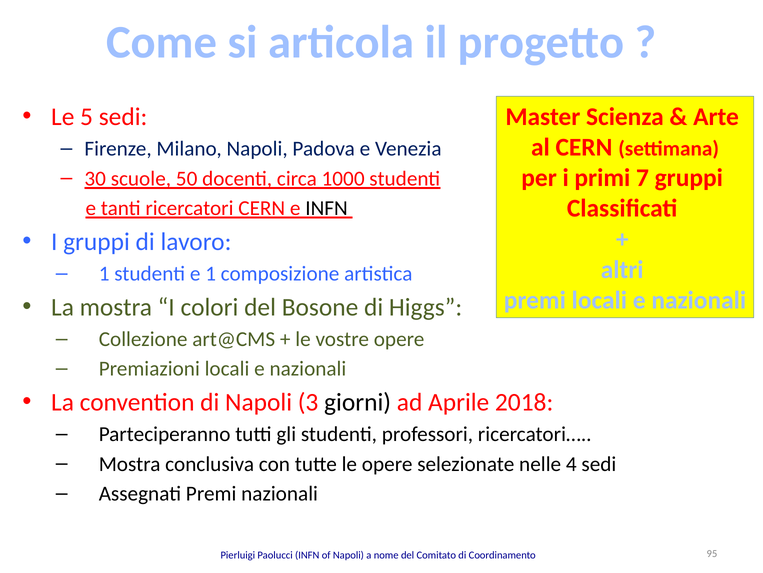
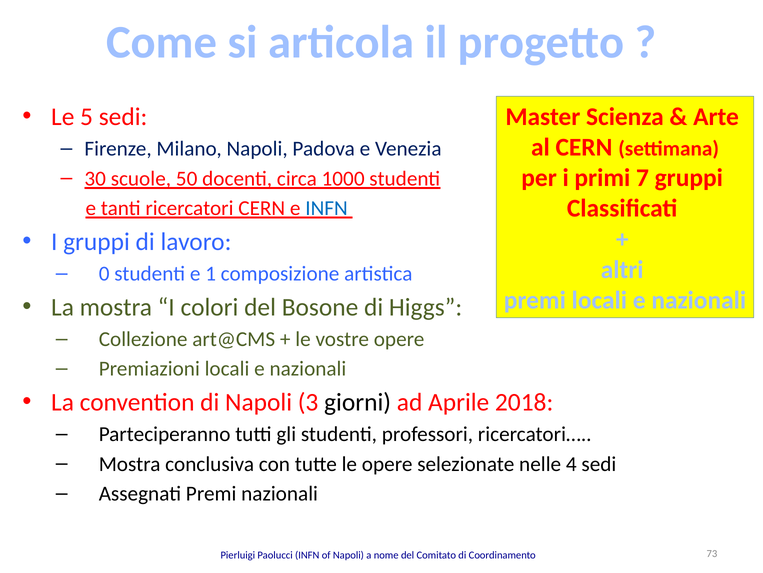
INFN colour: black -> blue (327, 208)
1: 1 -> 0 (104, 273)
95: 95 -> 73 (712, 553)
